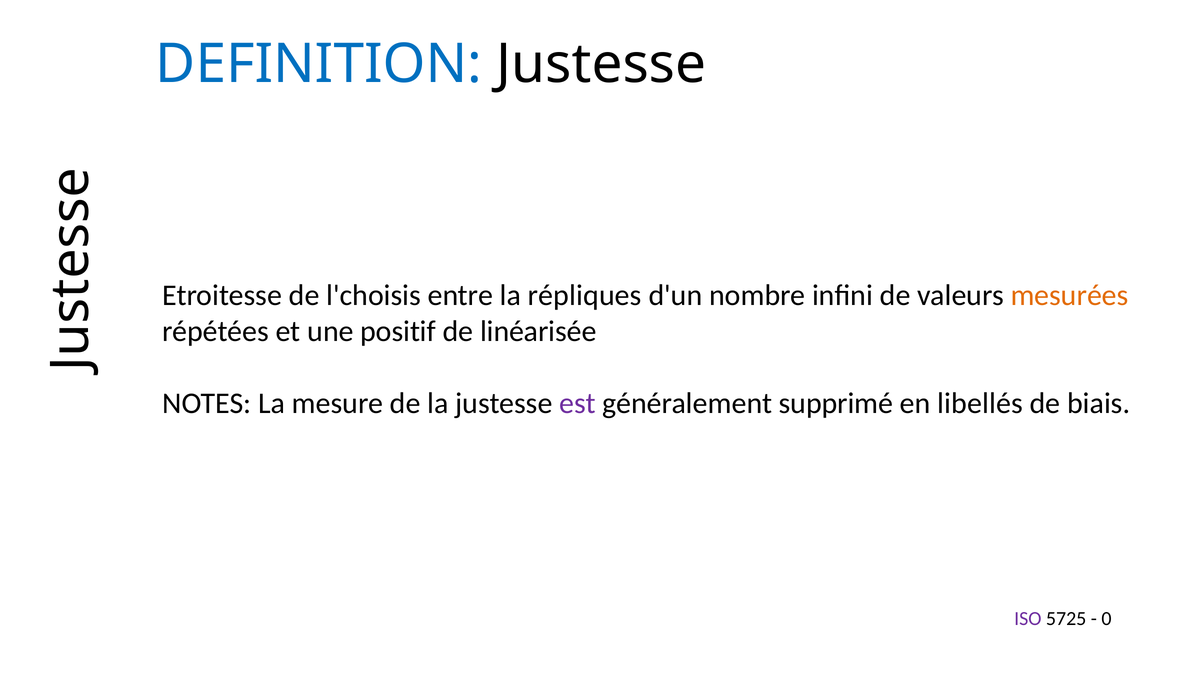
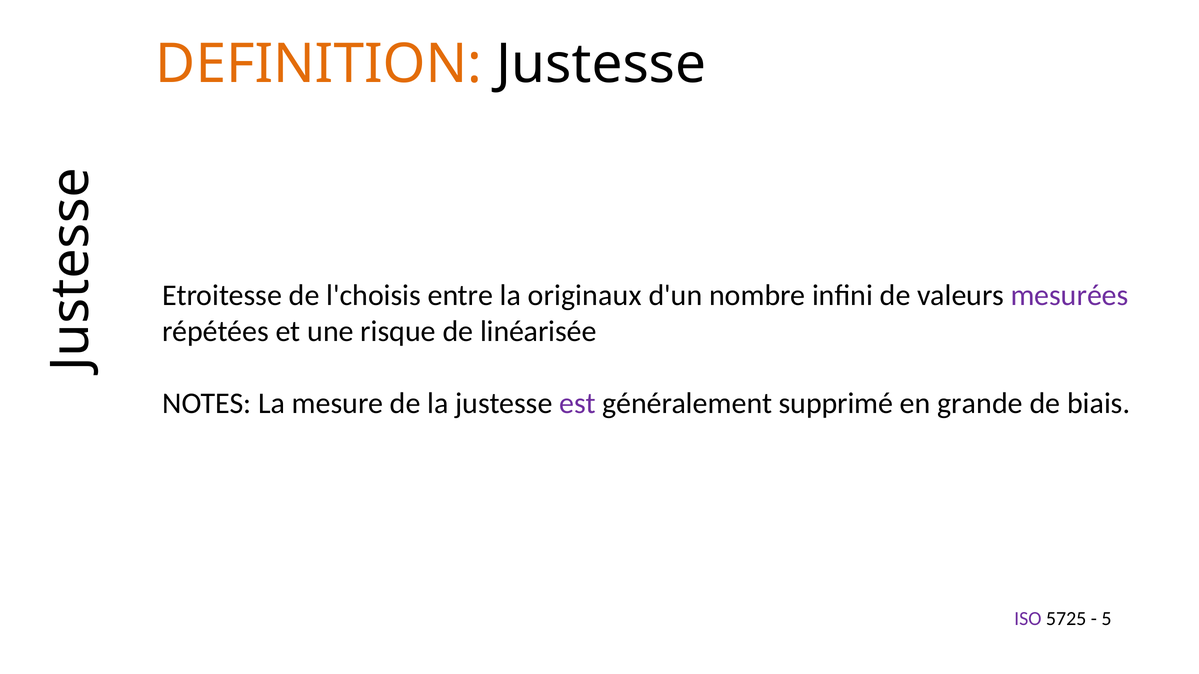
DEFINITION colour: blue -> orange (319, 64)
répliques: répliques -> originaux (585, 296)
mesurées colour: orange -> purple (1070, 296)
positif: positif -> risque (398, 332)
libellés: libellés -> grande (980, 404)
0: 0 -> 5 (1106, 619)
